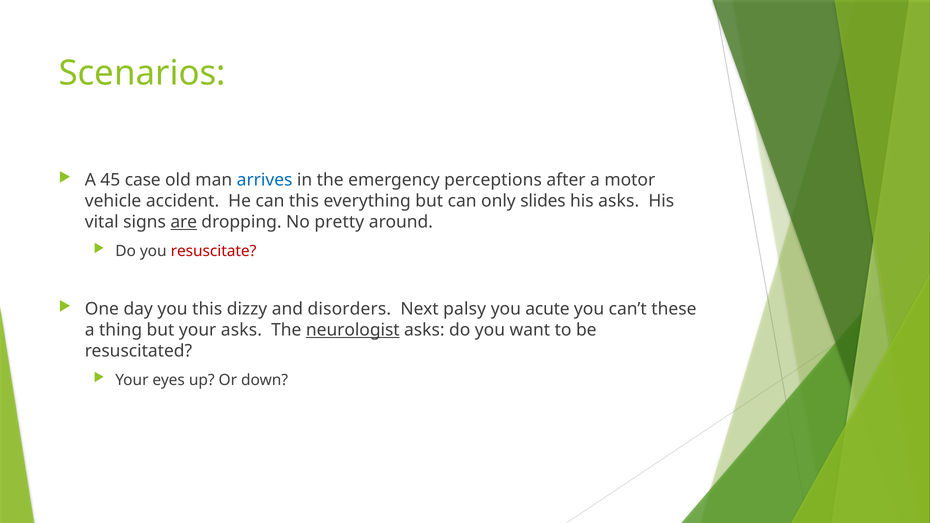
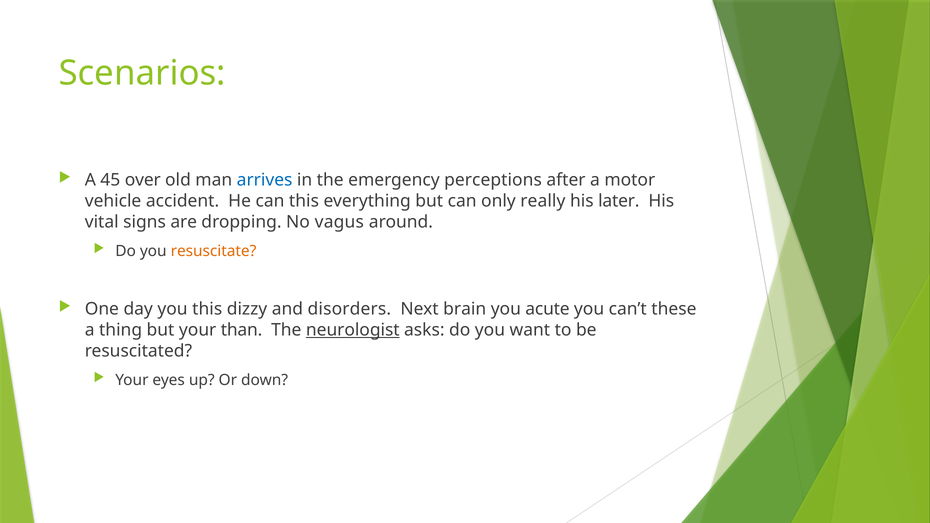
case: case -> over (143, 180)
slides: slides -> really (543, 201)
his asks: asks -> later (619, 201)
are underline: present -> none (184, 222)
pretty: pretty -> vagus (339, 222)
resuscitate colour: red -> orange (214, 251)
palsy: palsy -> brain (465, 309)
your asks: asks -> than (242, 330)
